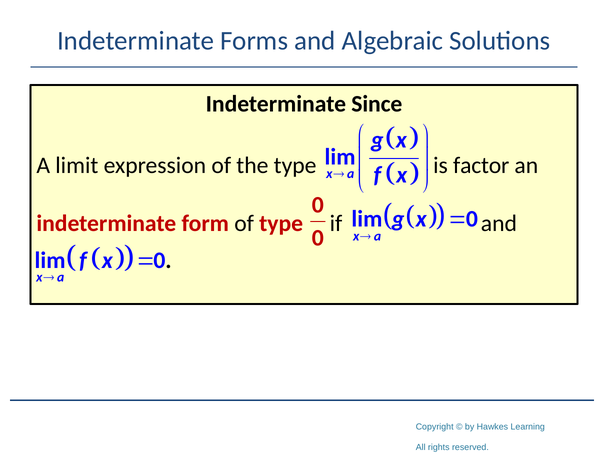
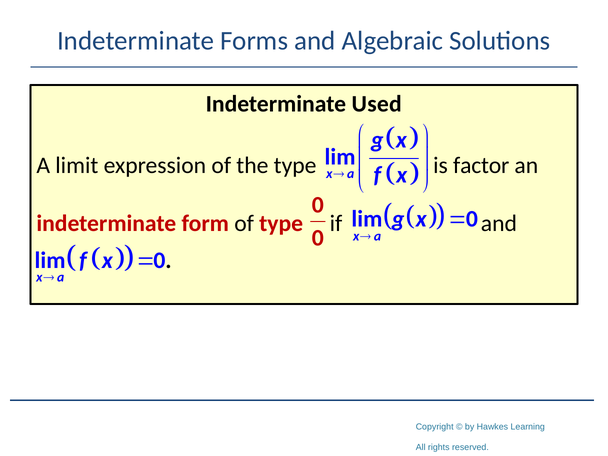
Since: Since -> Used (377, 104)
